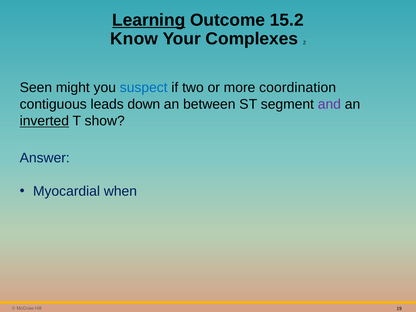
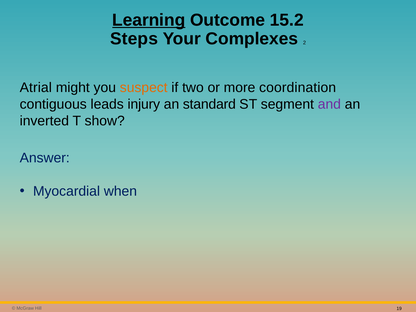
Know: Know -> Steps (134, 39)
Seen: Seen -> Atrial (36, 88)
suspect colour: blue -> orange (144, 88)
down: down -> injury (144, 104)
between: between -> standard (209, 104)
inverted underline: present -> none (44, 121)
